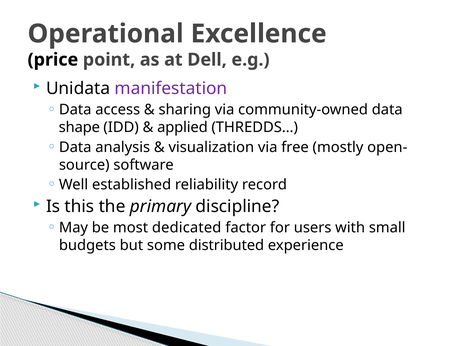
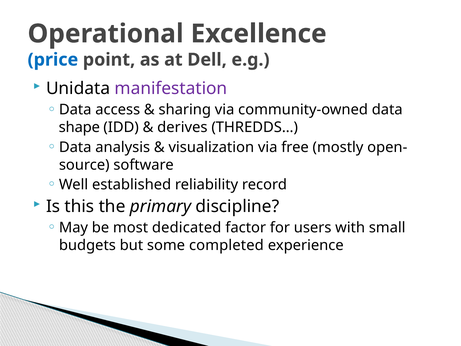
price colour: black -> blue (53, 60)
applied: applied -> derives (182, 127)
distributed: distributed -> completed (226, 245)
